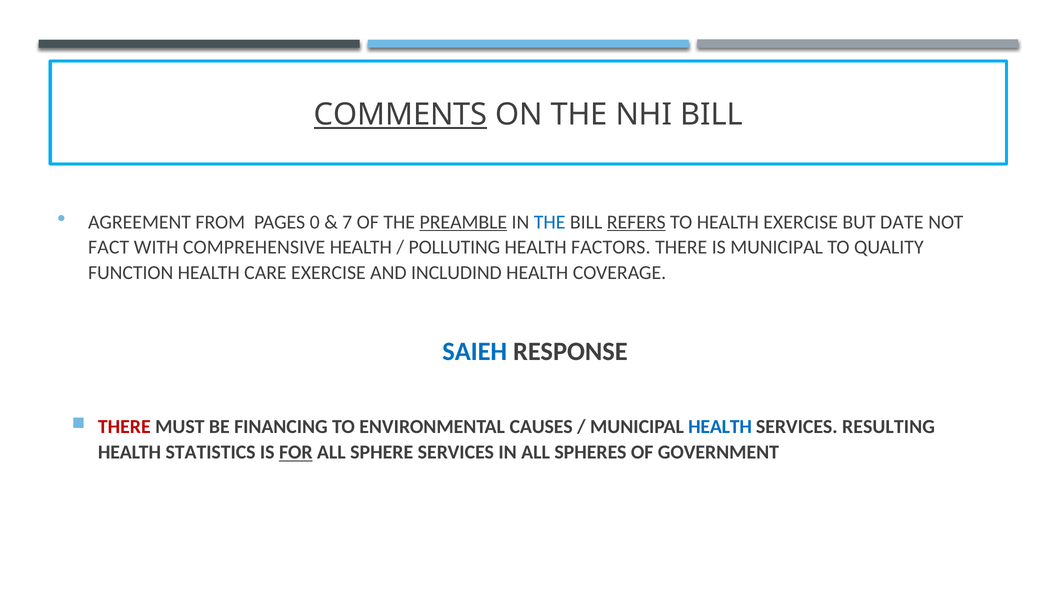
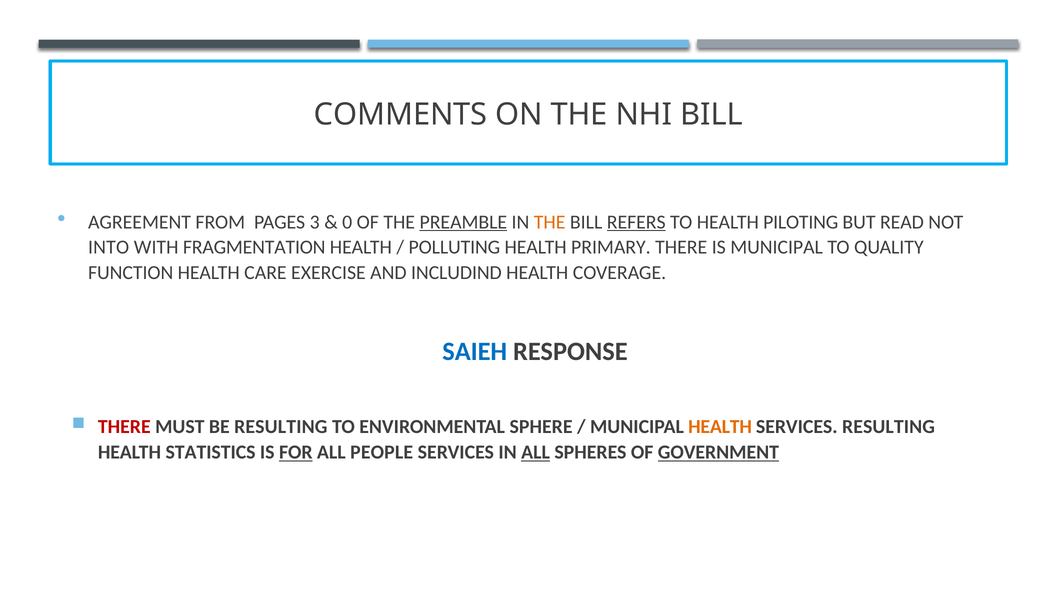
COMMENTS underline: present -> none (401, 115)
0: 0 -> 3 (315, 222)
7: 7 -> 0 (347, 222)
THE colour: blue -> orange (550, 222)
HEALTH EXERCISE: EXERCISE -> PILOTING (801, 222)
DATE: DATE -> READ (902, 222)
FACT: FACT -> INTO (109, 247)
COMPREHENSIVE: COMPREHENSIVE -> FRAGMENTATION (254, 247)
FACTORS: FACTORS -> PRIMARY (611, 247)
BE FINANCING: FINANCING -> RESULTING (281, 427)
CAUSES: CAUSES -> SPHERE (541, 427)
HEALTH colour: blue -> orange (720, 427)
SPHERE: SPHERE -> PEOPLE (382, 452)
ALL underline: none -> present (536, 452)
GOVERNMENT underline: none -> present (718, 452)
